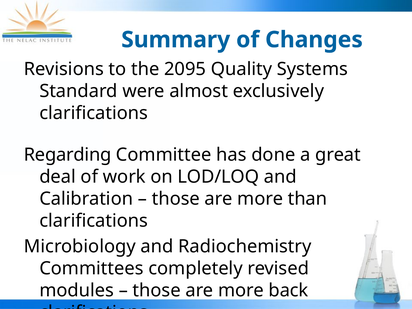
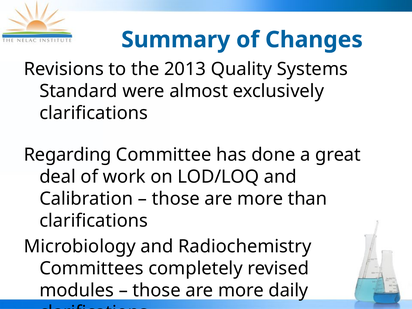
2095: 2095 -> 2013 (185, 69)
back: back -> daily (288, 290)
